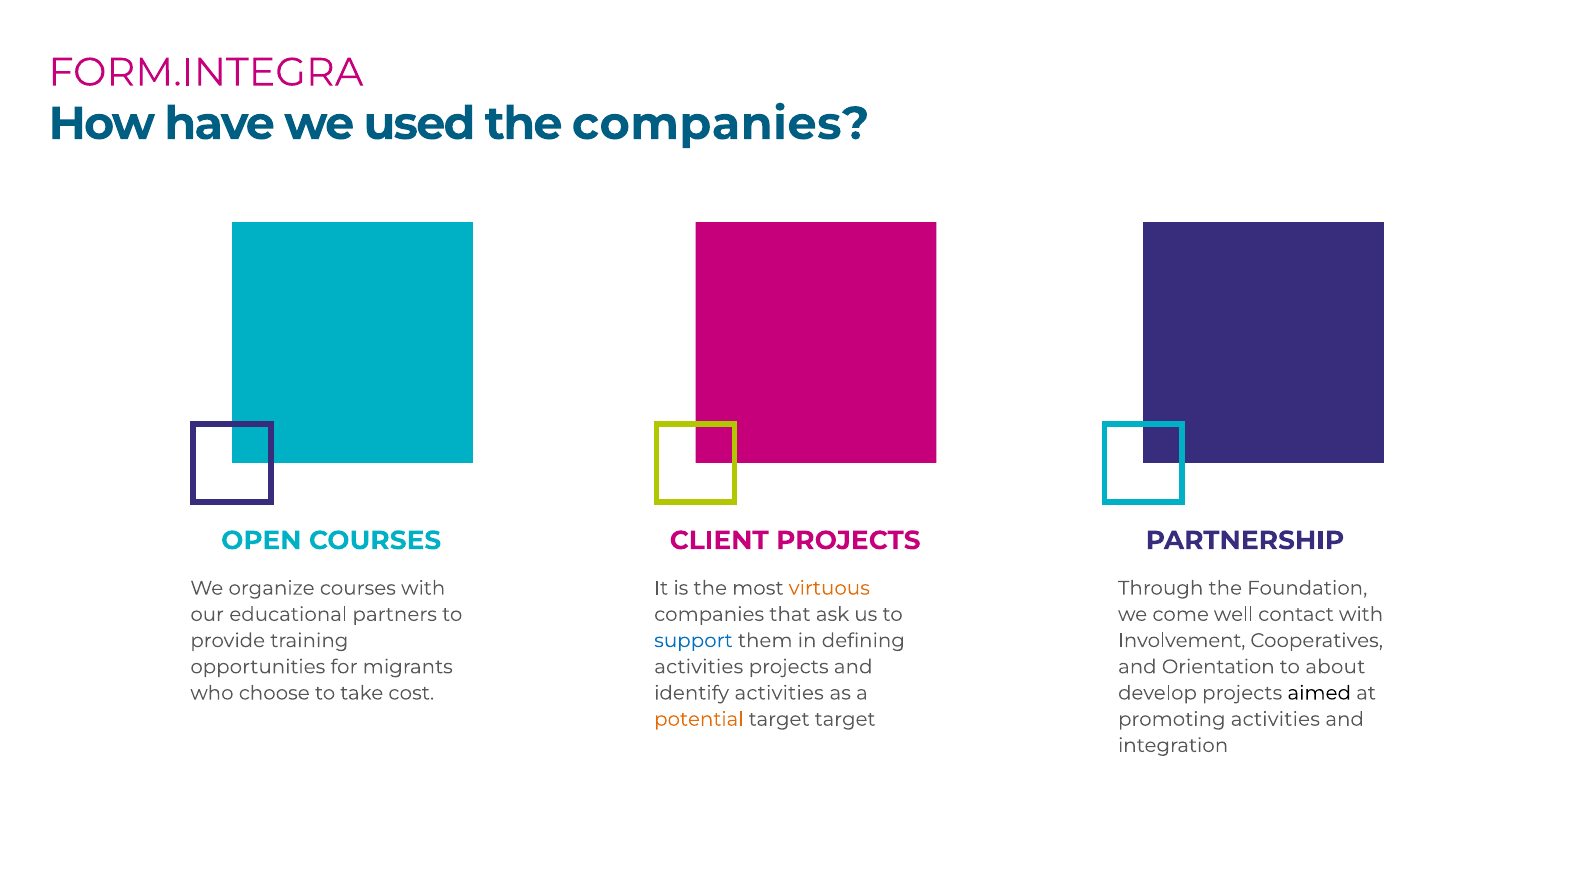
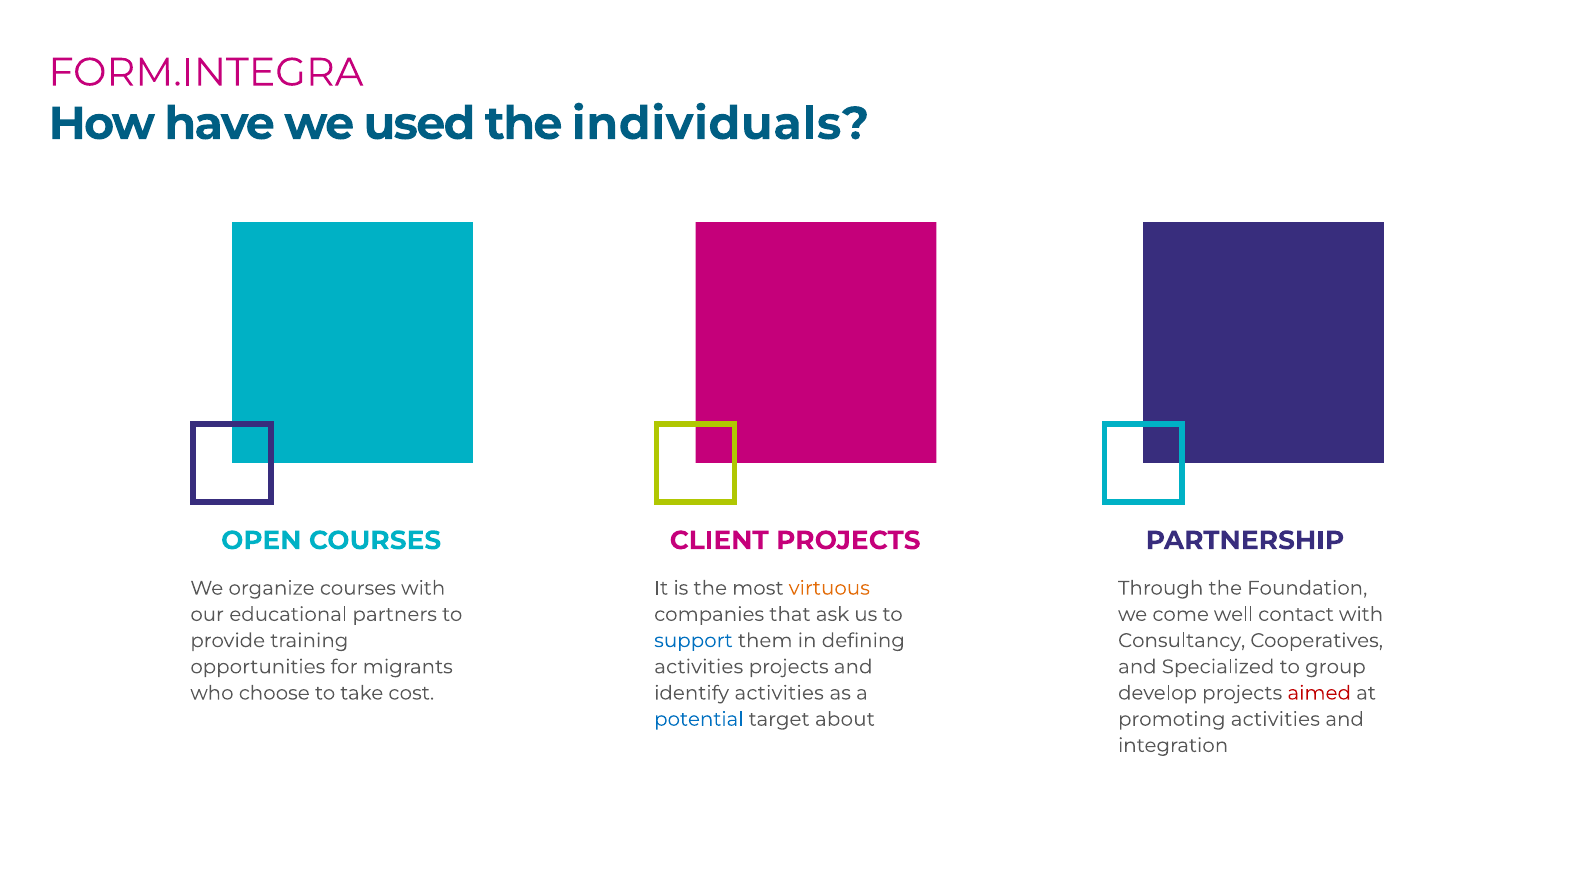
the companies: companies -> individuals (721, 124)
Involvement: Involvement -> Consultancy (1182, 641)
Orientation: Orientation -> Specialized (1218, 667)
about: about -> group (1335, 667)
aimed colour: black -> red (1319, 693)
potential colour: orange -> blue (699, 719)
target target: target -> about (845, 719)
